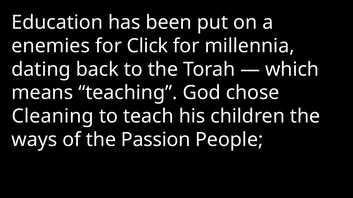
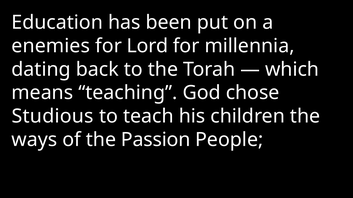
Click: Click -> Lord (147, 46)
Cleaning: Cleaning -> Studious (53, 117)
